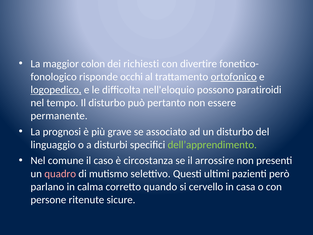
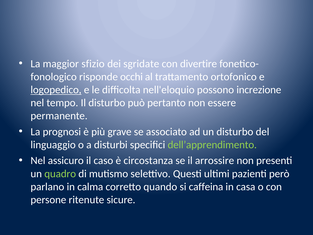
colon: colon -> sfizio (93, 64)
richiesti: richiesti -> sgridate (141, 64)
ortofonico underline: present -> none (234, 77)
paratiroidi: paratiroidi -> increzione (259, 90)
comune: comune -> assicuro (66, 160)
quadro colour: pink -> light green (60, 173)
cervello: cervello -> caffeina (206, 187)
